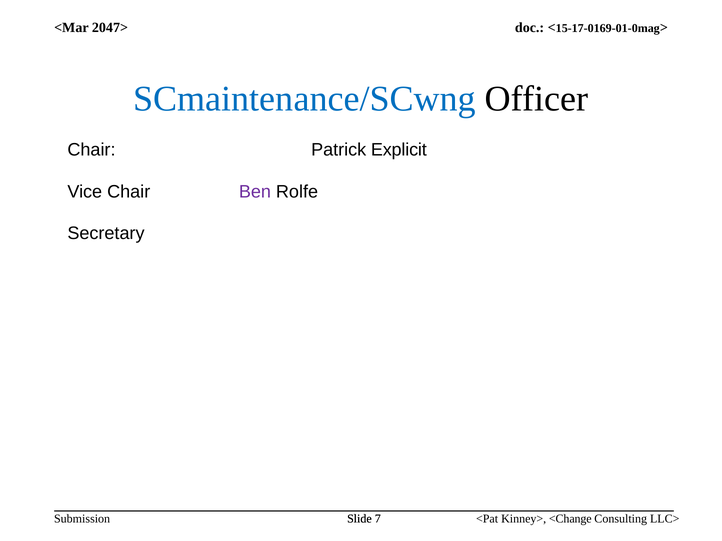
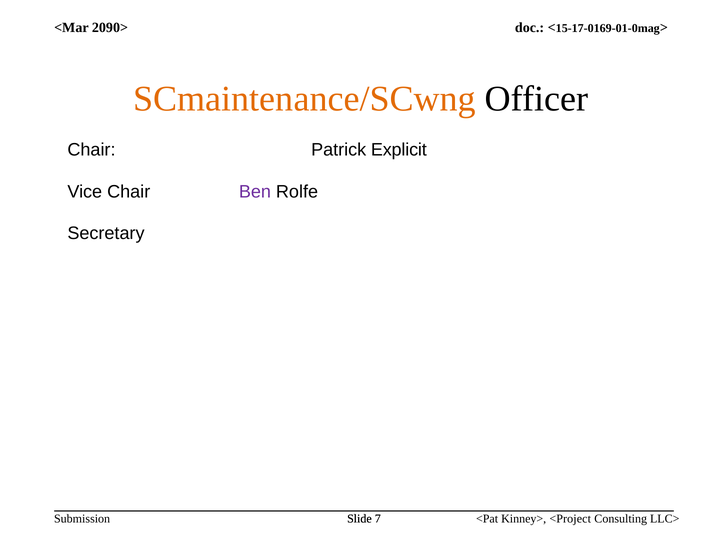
2047>: 2047> -> 2090> (110, 28)
SCmaintenance/SCwng colour: blue -> orange (305, 99)
<Change: <Change -> <Project (570, 519)
